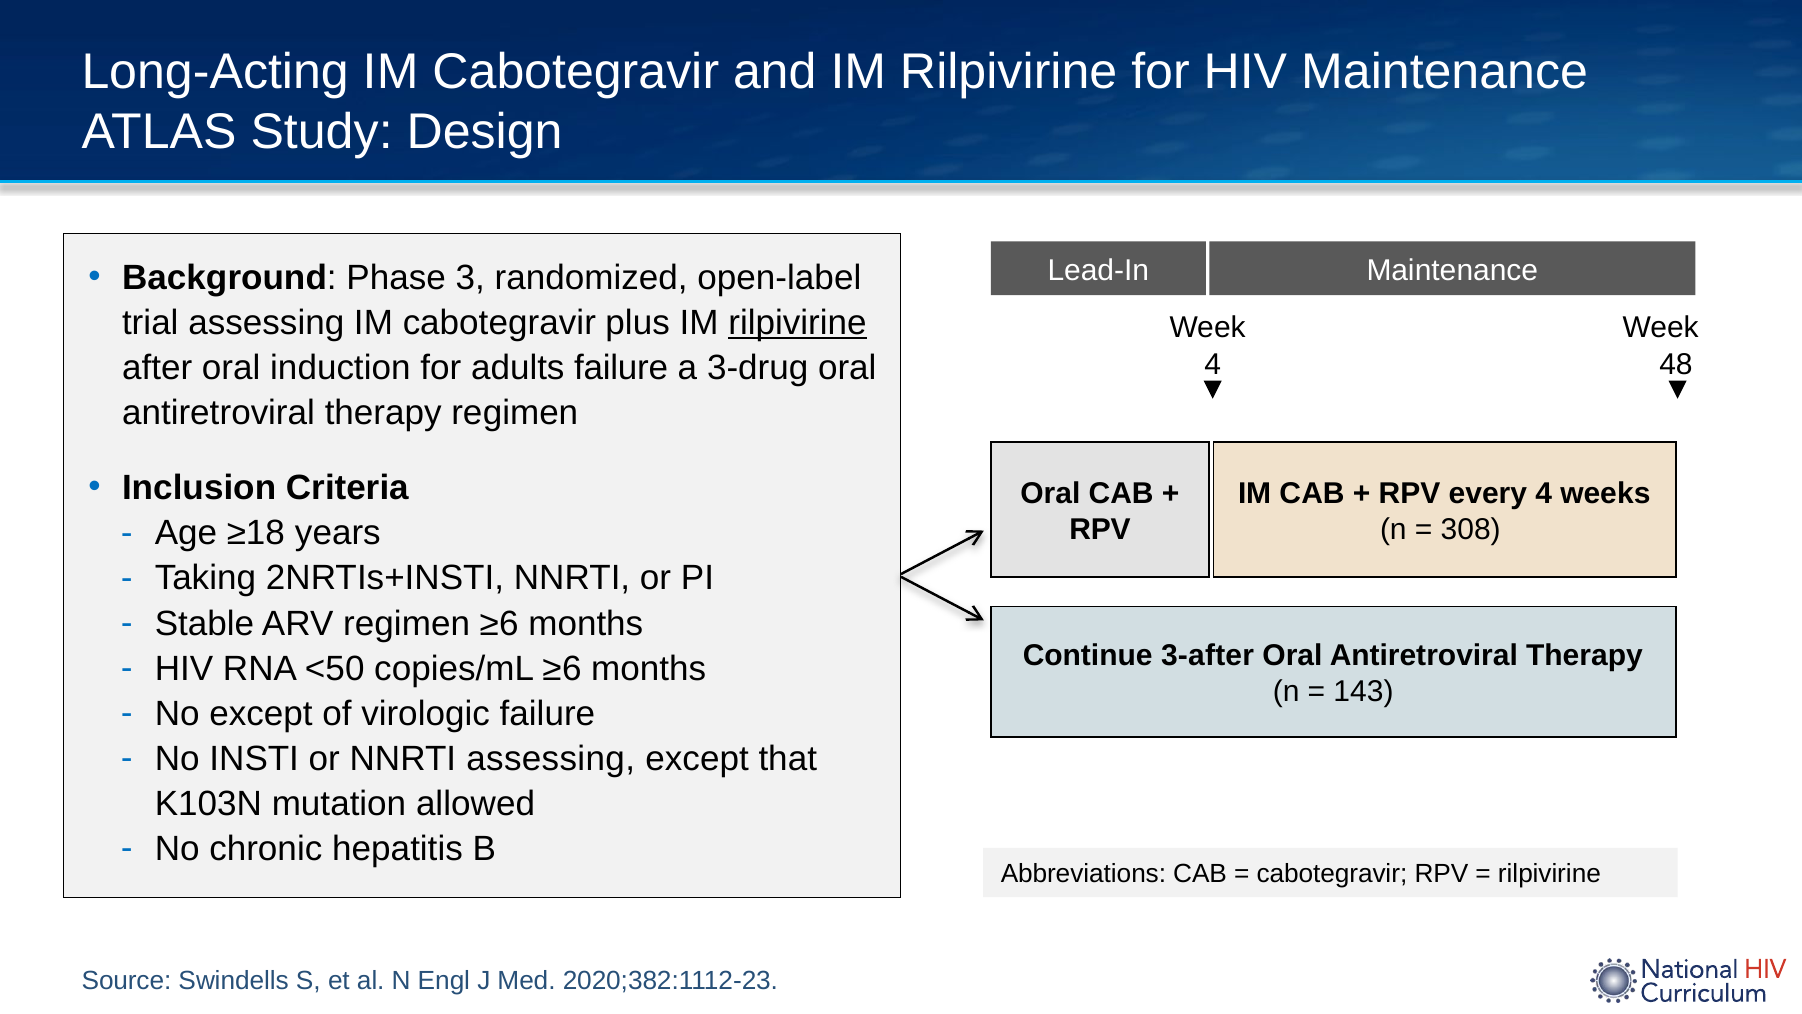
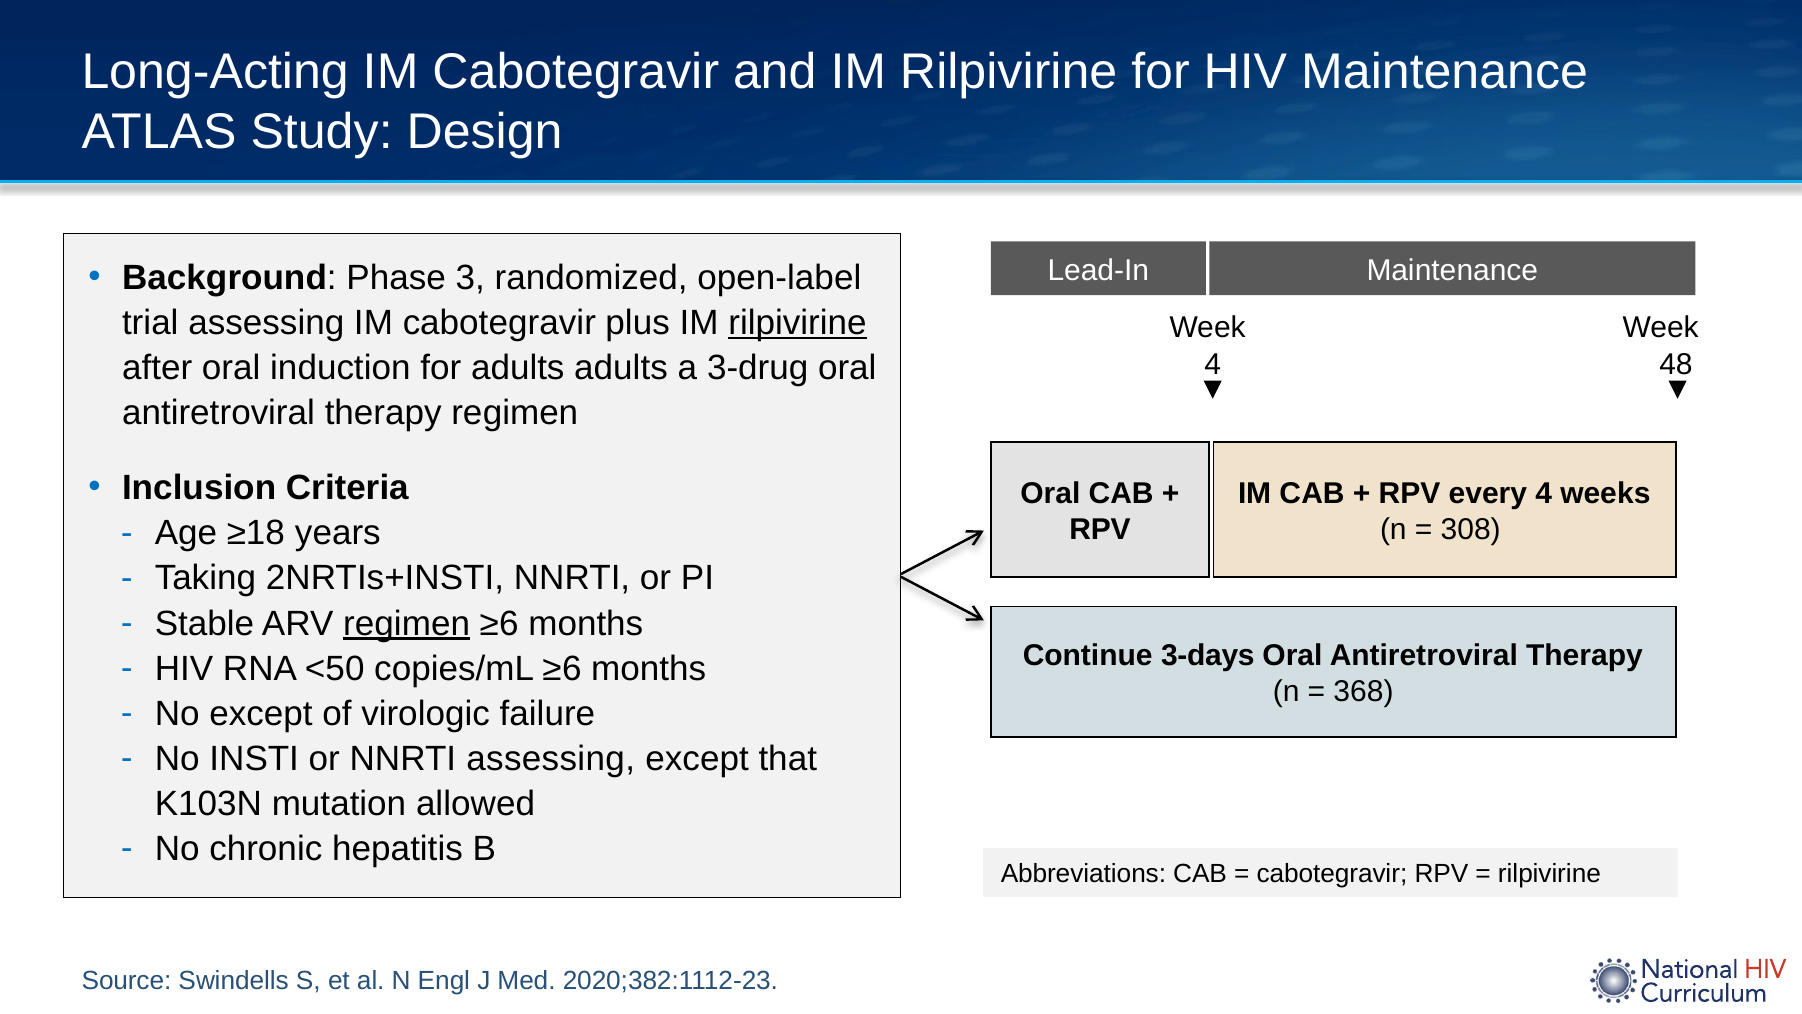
adults failure: failure -> adults (621, 368)
regimen underline: none -> present (407, 623)
3-after: 3-after -> 3-days (1208, 656)
143: 143 -> 368 (1363, 692)
